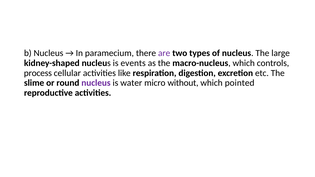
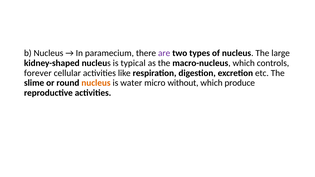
events: events -> typical (133, 63)
process: process -> forever (38, 73)
nucleus colour: purple -> orange (96, 83)
pointed: pointed -> produce (240, 83)
